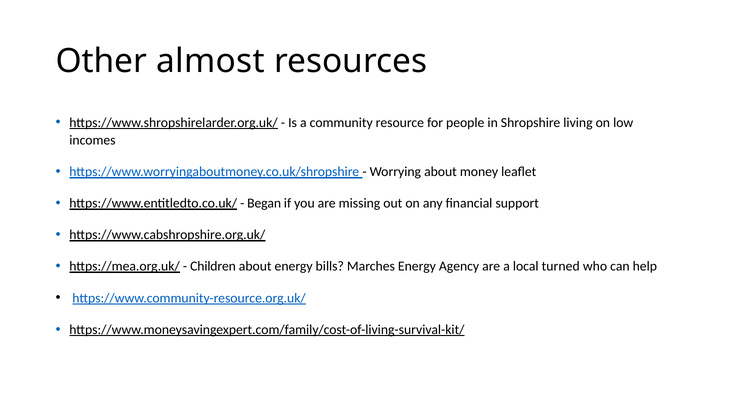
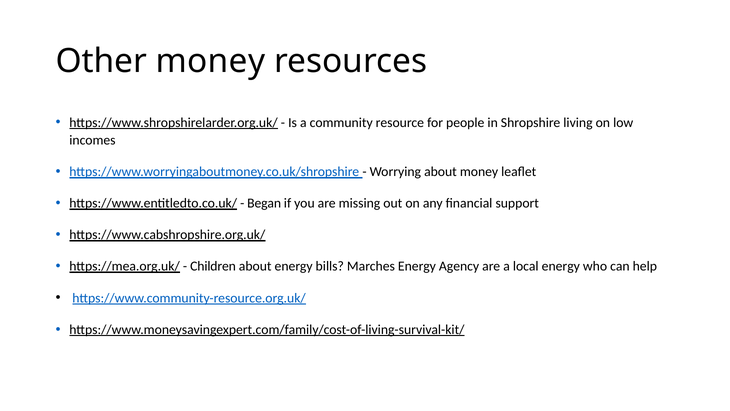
Other almost: almost -> money (210, 61)
local turned: turned -> energy (561, 266)
